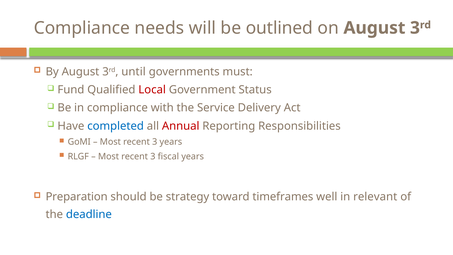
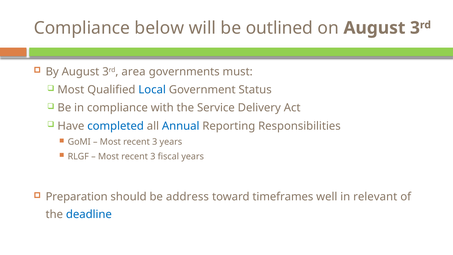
needs: needs -> below (159, 28)
until: until -> area (134, 72)
Fund: Fund -> Most (71, 90)
Local colour: red -> blue (152, 90)
Annual colour: red -> blue (181, 126)
strategy: strategy -> address (187, 197)
